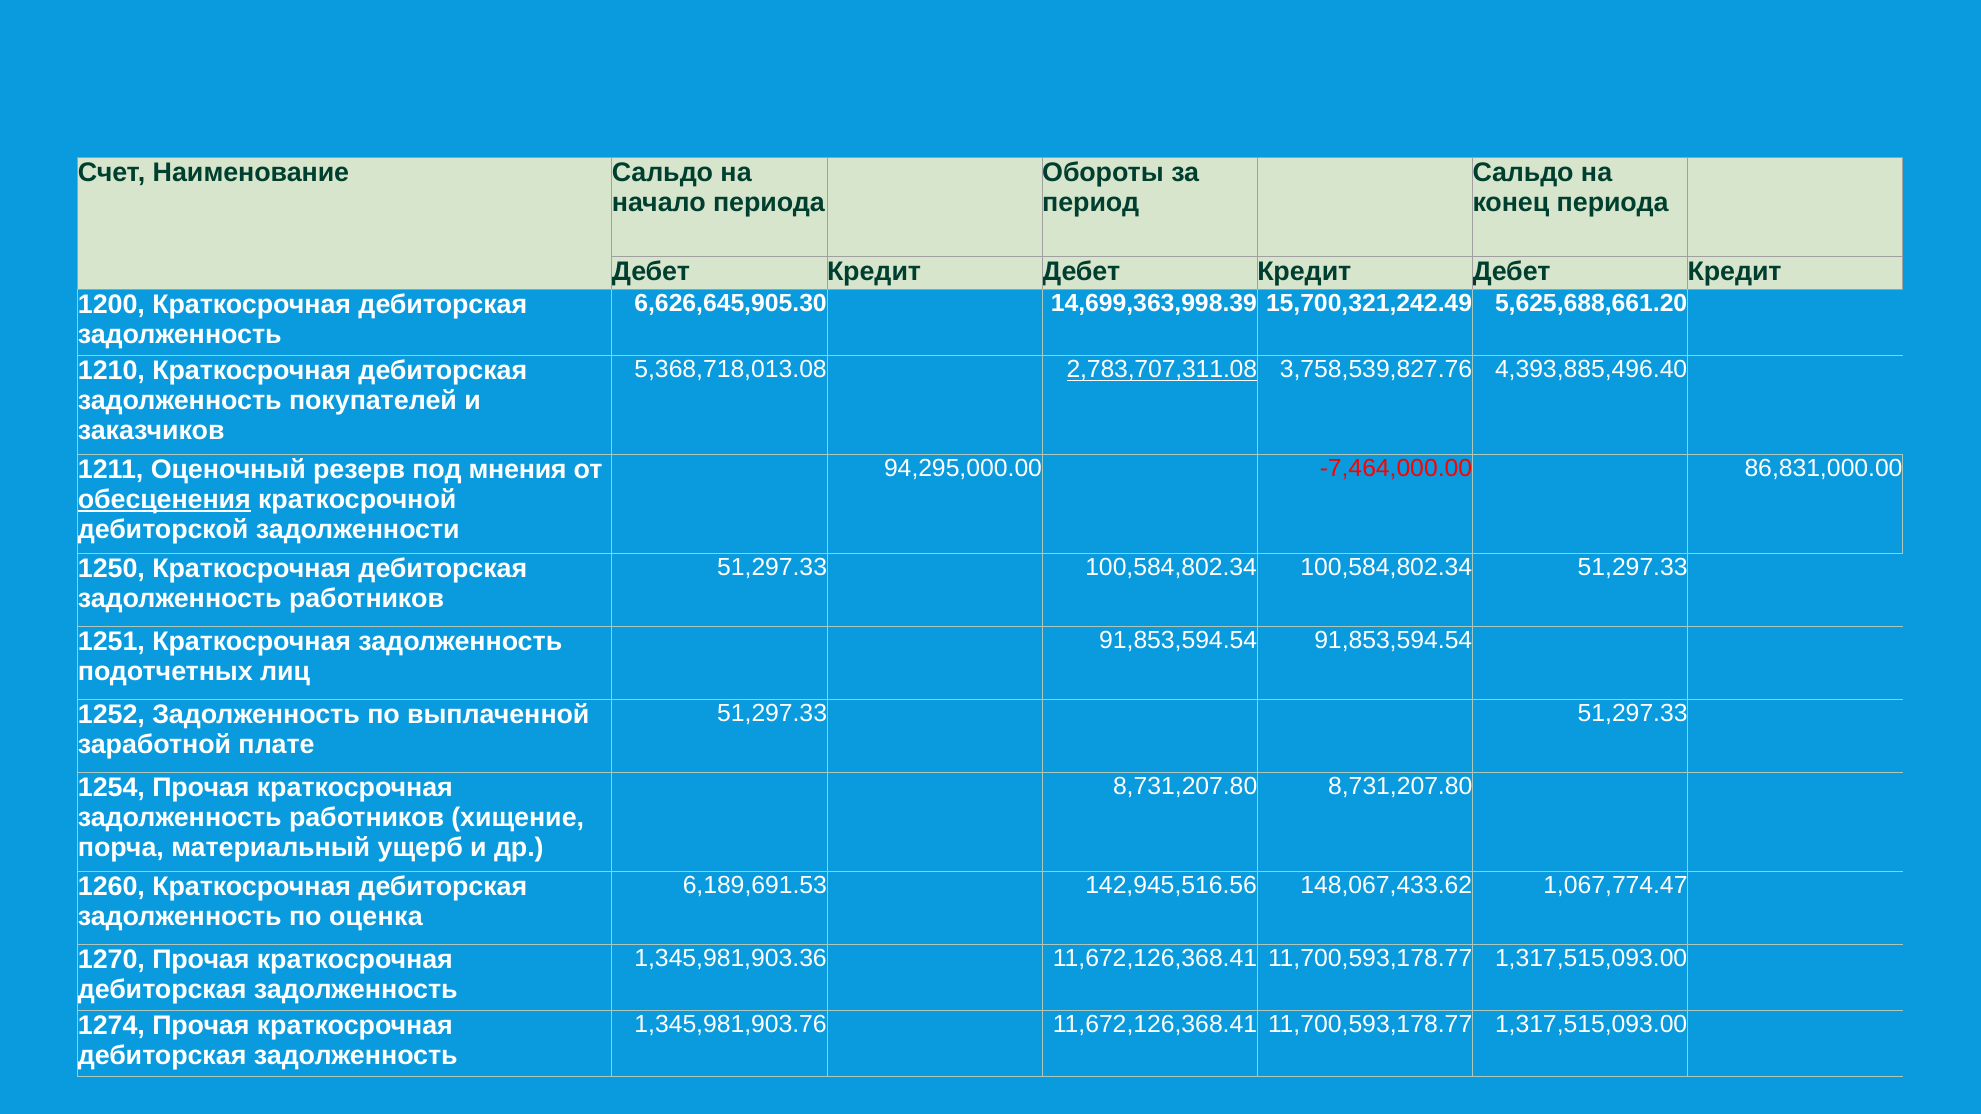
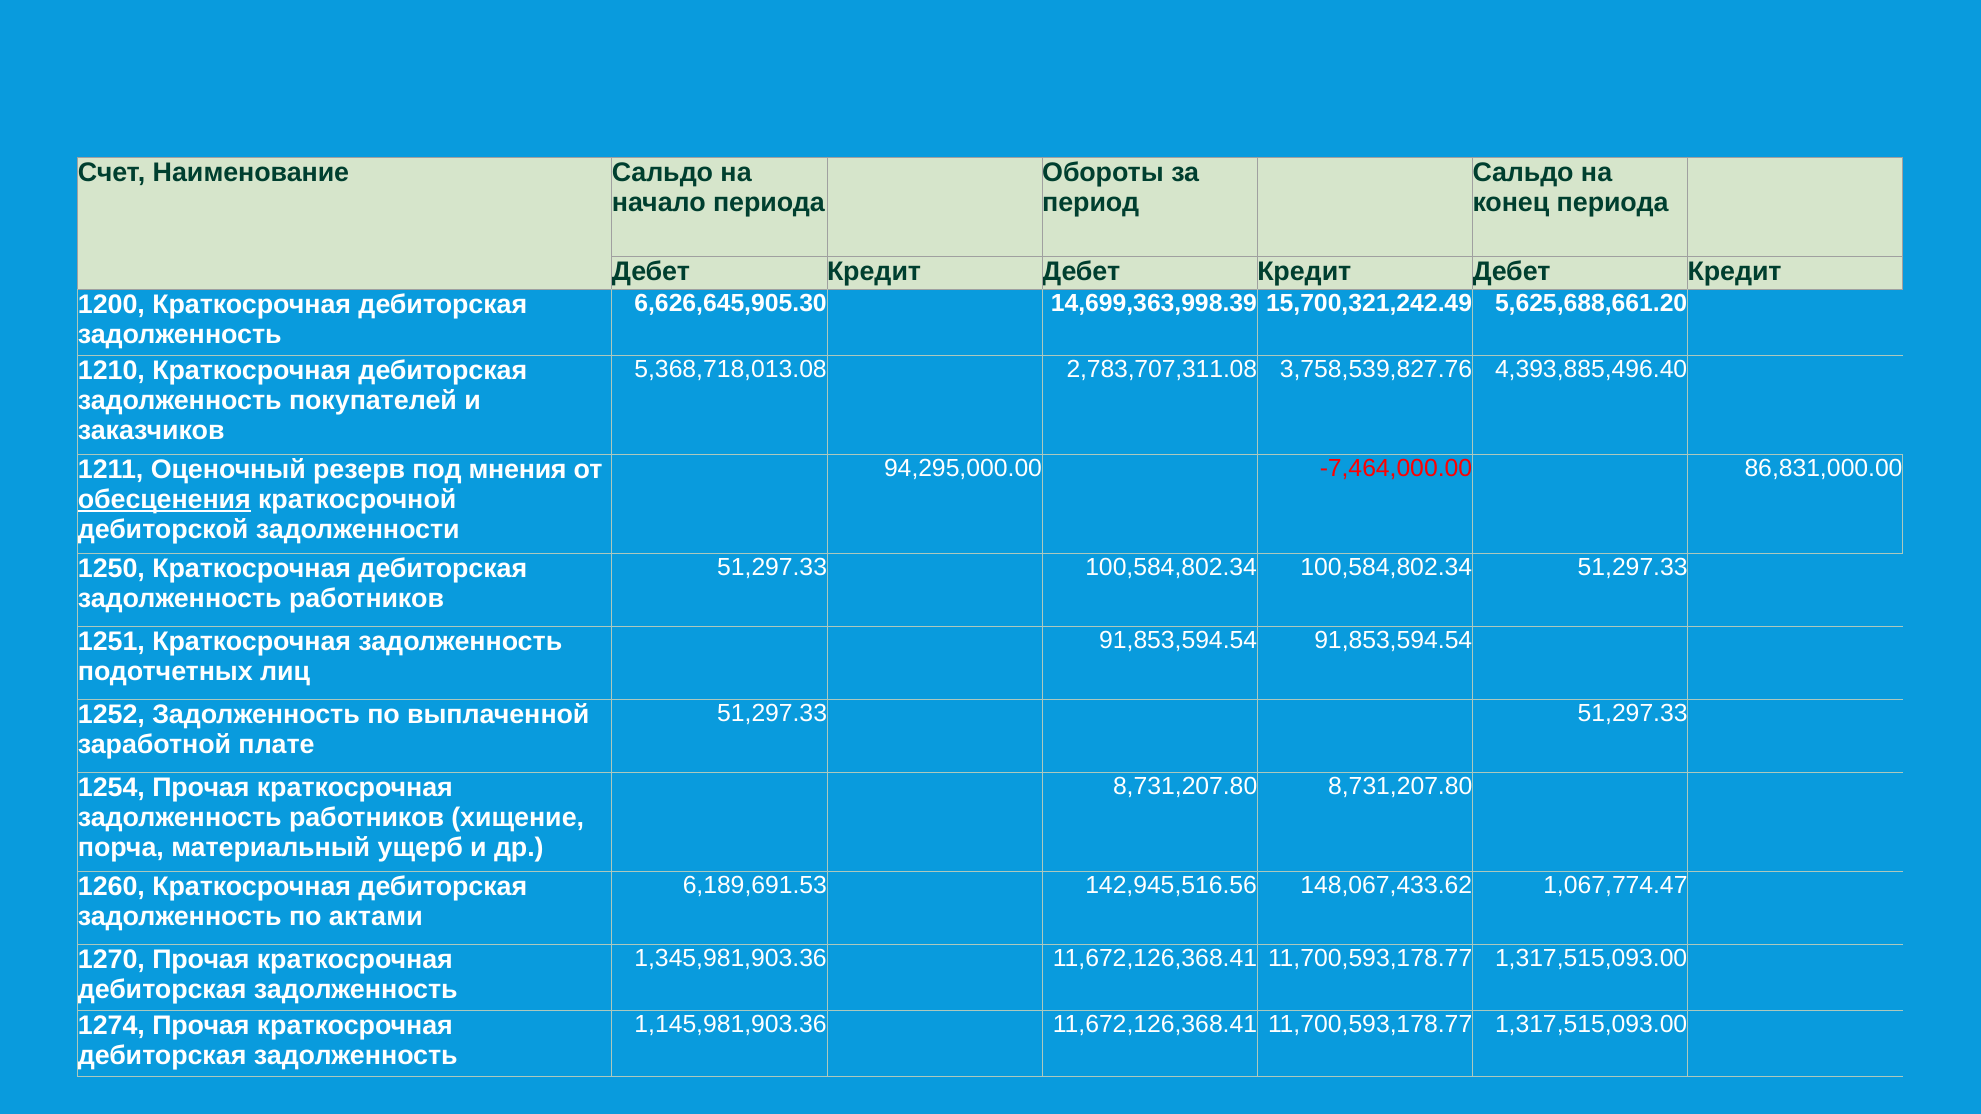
2,783,707,311.08 underline: present -> none (1162, 370)
оценка: оценка -> актами (376, 917)
1,345,981,903.76: 1,345,981,903.76 -> 1,145,981,903.36 (731, 1025)
